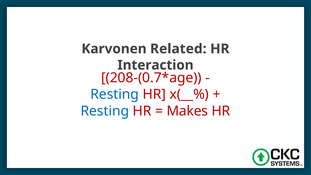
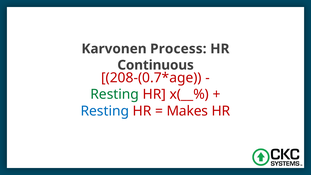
Related: Related -> Process (178, 49)
Interaction: Interaction -> Continuous (156, 65)
Resting colour: blue -> green (115, 94)
